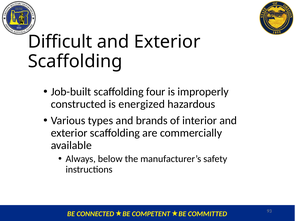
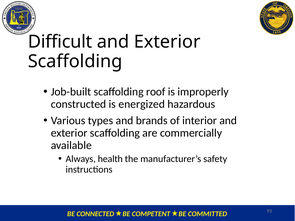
four: four -> roof (156, 92)
below: below -> health (110, 159)
